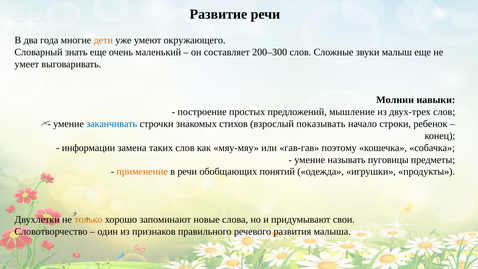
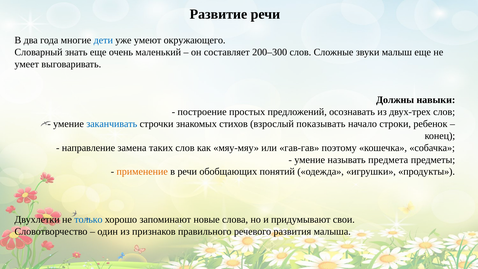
дети colour: orange -> blue (103, 40)
Молнии: Молнии -> Должны (395, 100)
мышление: мышление -> осознавать (352, 112)
информации: информации -> направление (88, 148)
пуговицы: пуговицы -> предмета (388, 160)
только colour: orange -> blue (88, 219)
